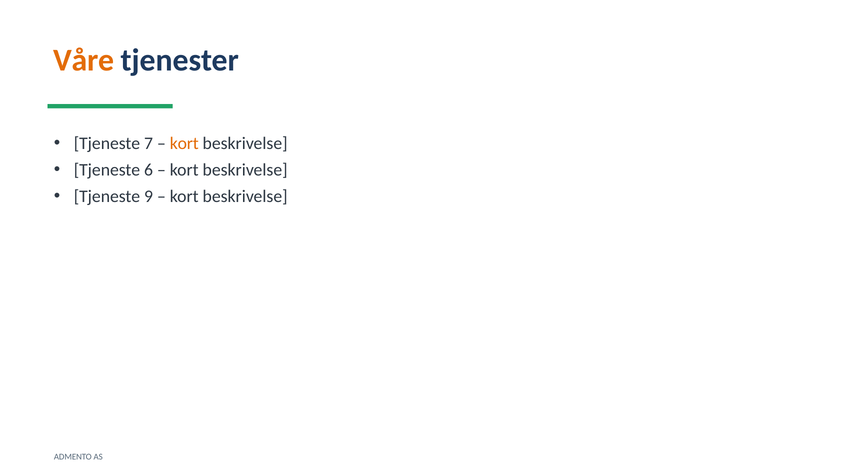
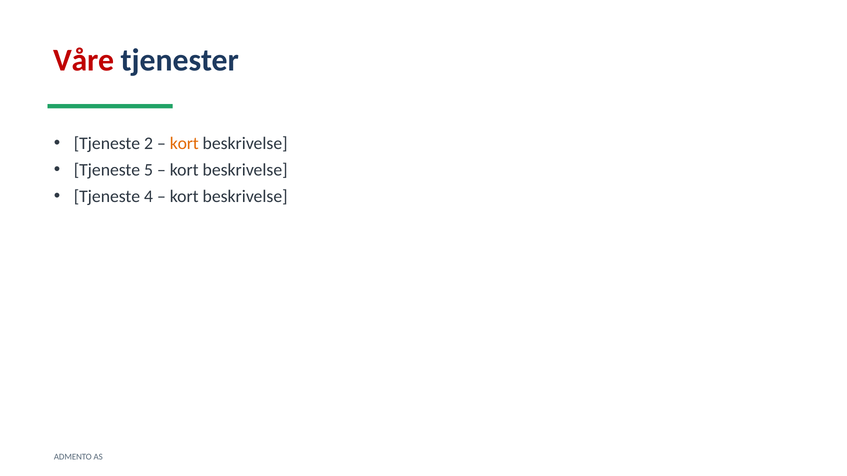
Våre colour: orange -> red (84, 60)
7: 7 -> 2 (148, 143)
6: 6 -> 5 (148, 170)
9: 9 -> 4 (148, 196)
